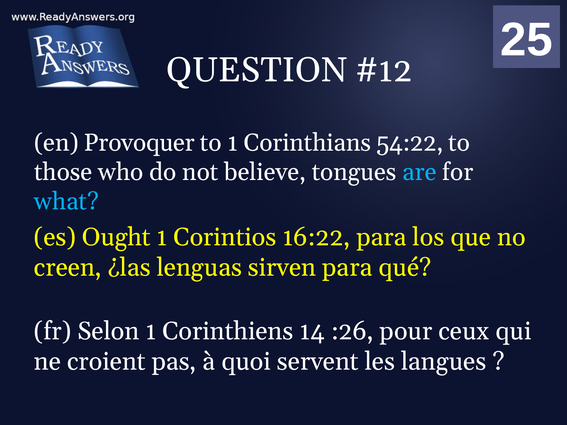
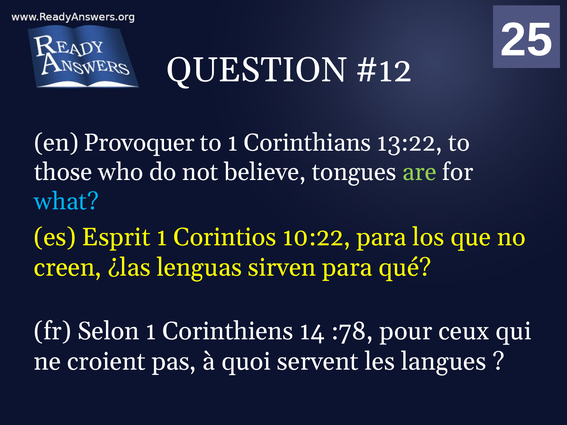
54:22: 54:22 -> 13:22 (410, 143)
are colour: light blue -> light green (419, 172)
Ought: Ought -> Esprit (116, 237)
16:22: 16:22 -> 10:22 (316, 237)
:26: :26 -> :78 (352, 332)
